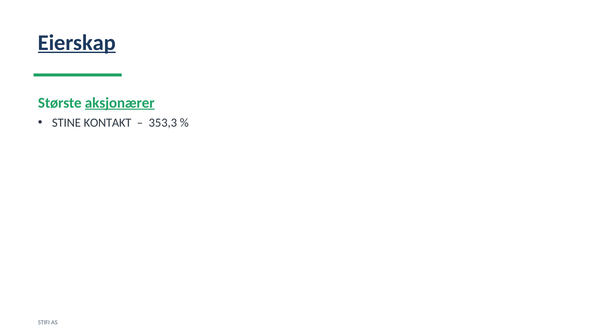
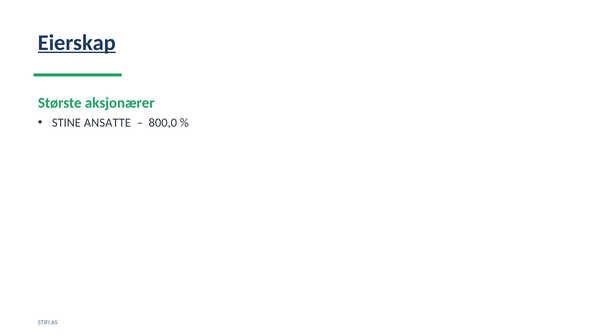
aksjonærer underline: present -> none (120, 103)
KONTAKT: KONTAKT -> ANSATTE (107, 123)
353,3: 353,3 -> 800,0 (163, 123)
